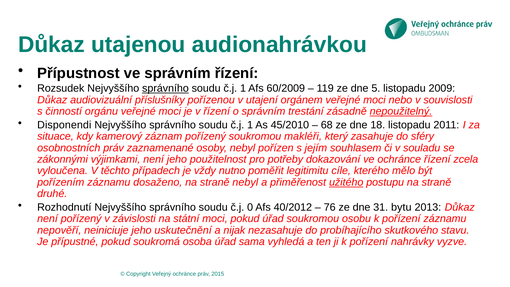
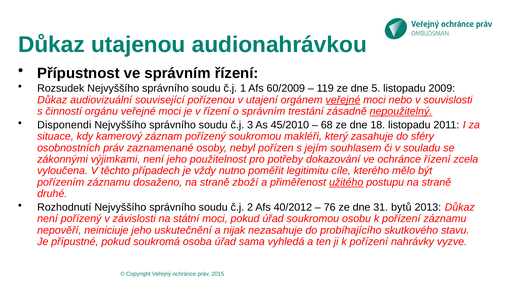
správního underline: present -> none (165, 88)
příslušníky: příslušníky -> související (160, 100)
veřejné underline: none -> present (343, 100)
1: 1 -> 3 (250, 125)
straně nebyl: nebyl -> zboží (245, 182)
0: 0 -> 2 (250, 207)
bytu: bytu -> bytů (401, 207)
